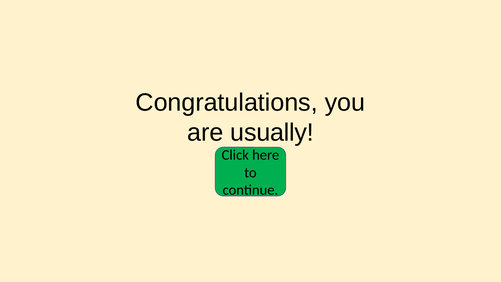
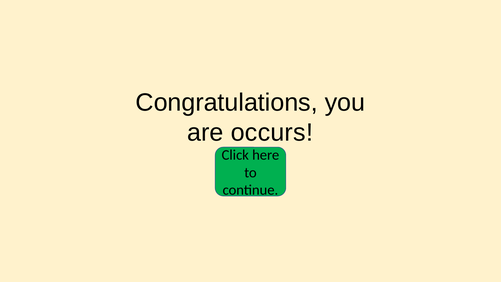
usually: usually -> occurs (272, 133)
